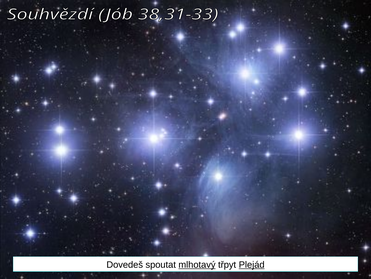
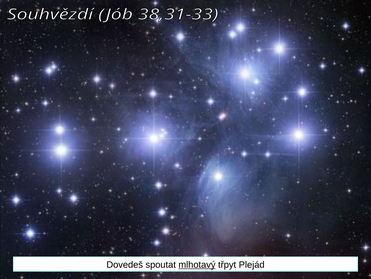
Plejád underline: present -> none (252, 264)
